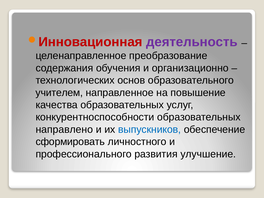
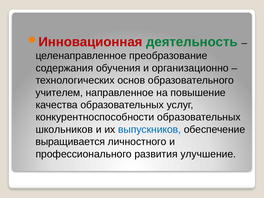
деятельность colour: purple -> green (192, 42)
направлено: направлено -> школьников (64, 130)
сформировать: сформировать -> выращивается (70, 142)
